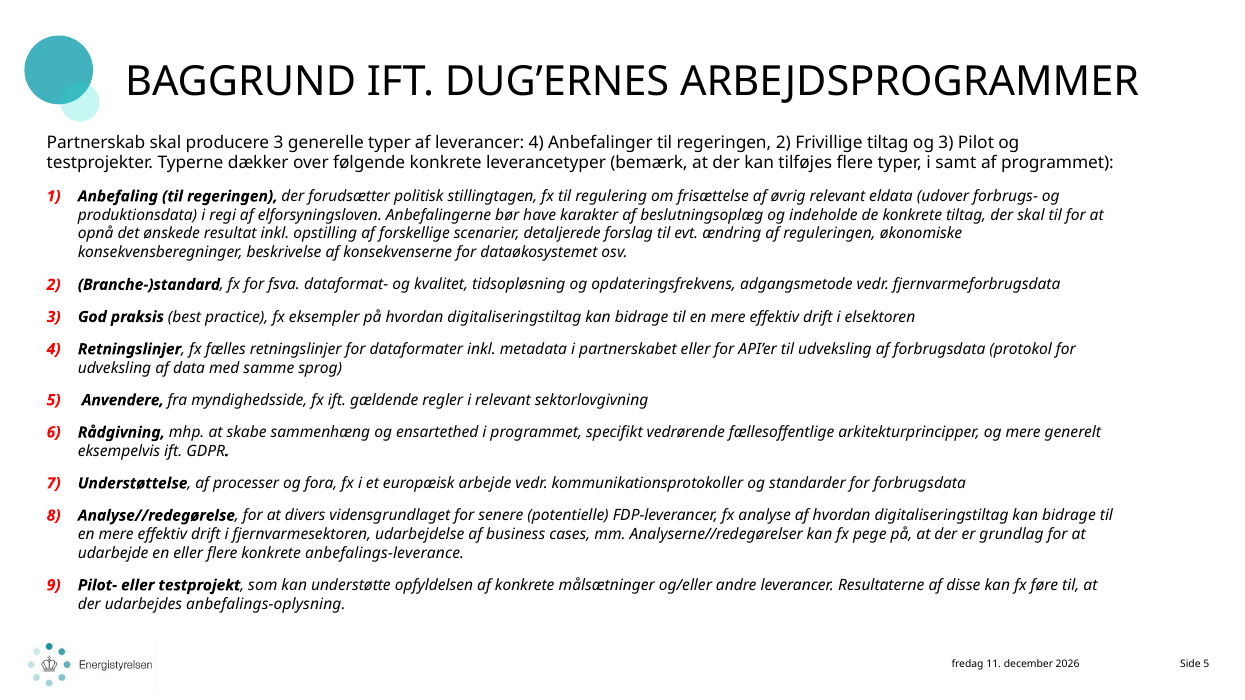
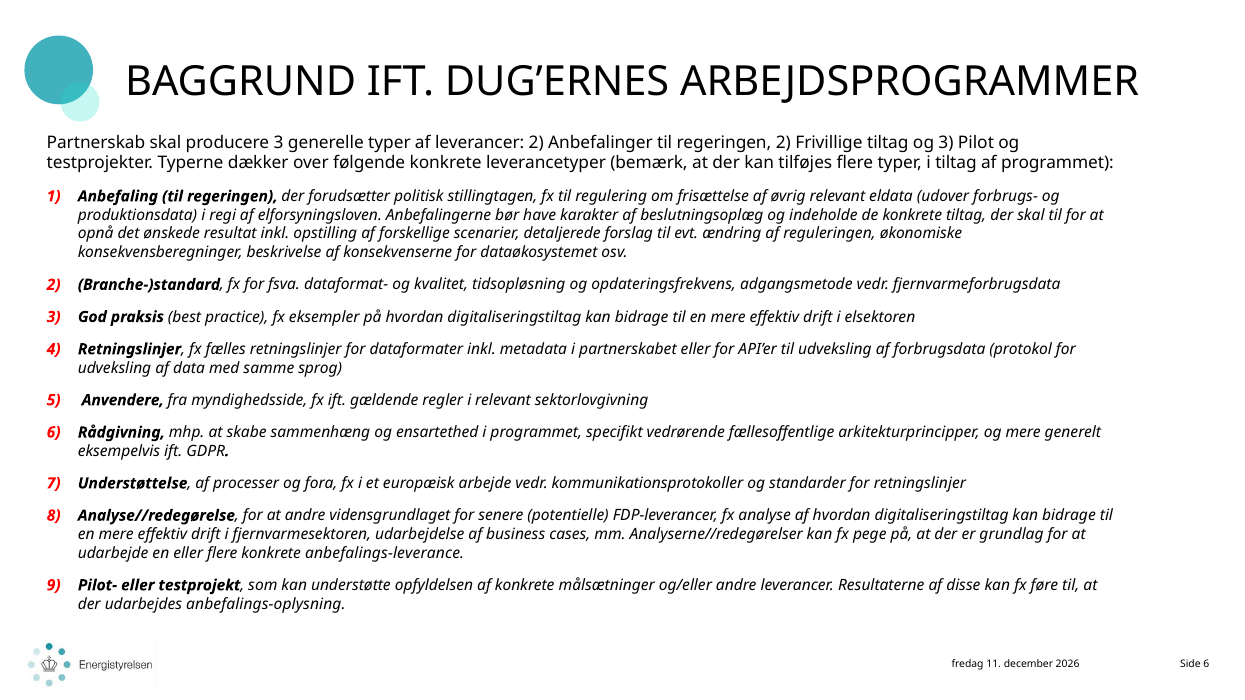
leverancer 4: 4 -> 2 (536, 142)
i samt: samt -> tiltag (956, 163)
for forbrugsdata: forbrugsdata -> retningslinjer (920, 484)
at divers: divers -> andre (305, 516)
Side 5: 5 -> 6 (1206, 665)
